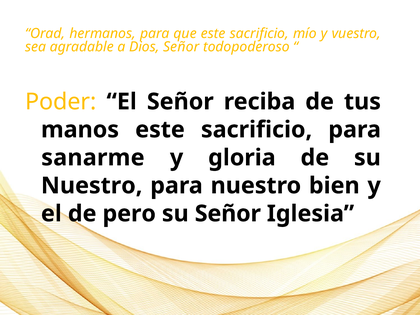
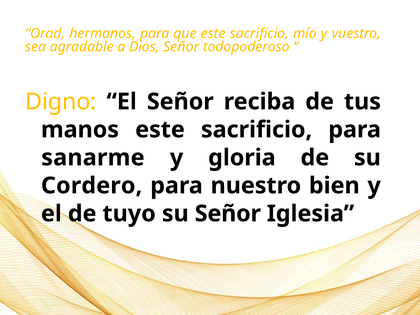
Poder: Poder -> Digno (61, 102)
Nuestro: Nuestro -> Cordero (92, 186)
pero: pero -> tuyo (129, 214)
